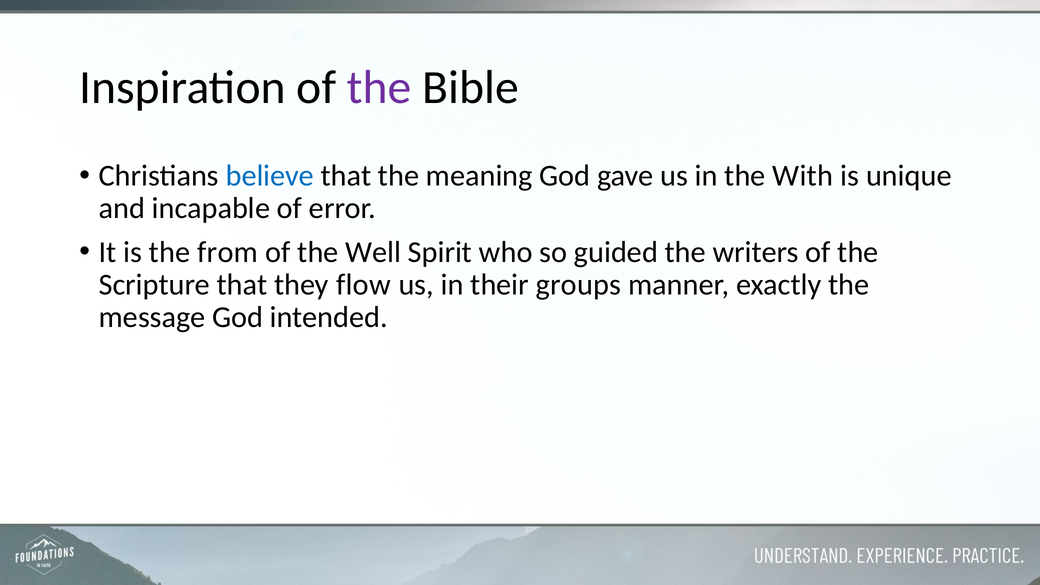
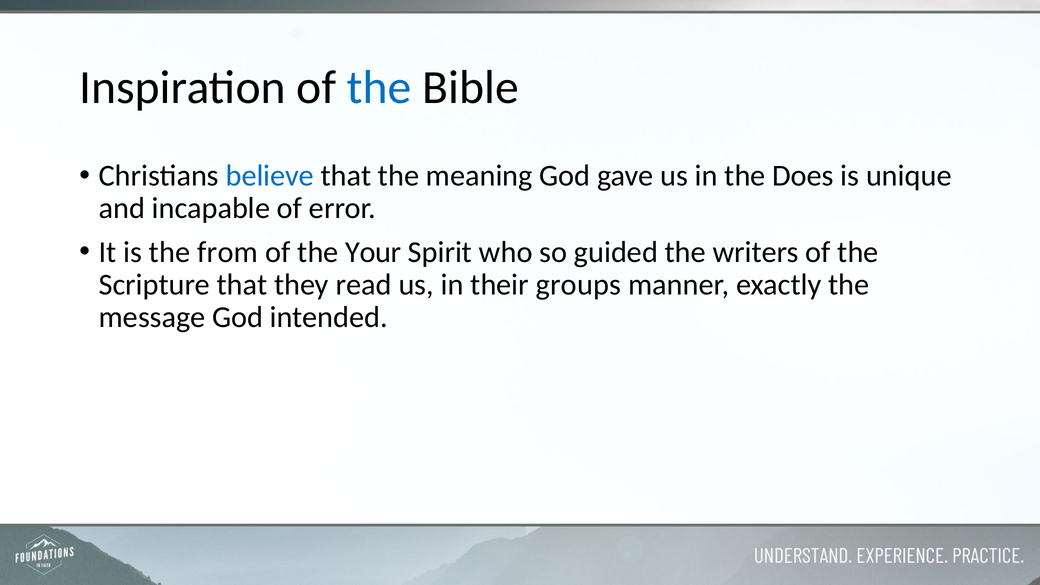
the colour: purple -> blue (379, 87)
With: With -> Does (803, 176)
Well: Well -> Your (373, 252)
flow: flow -> read (364, 285)
